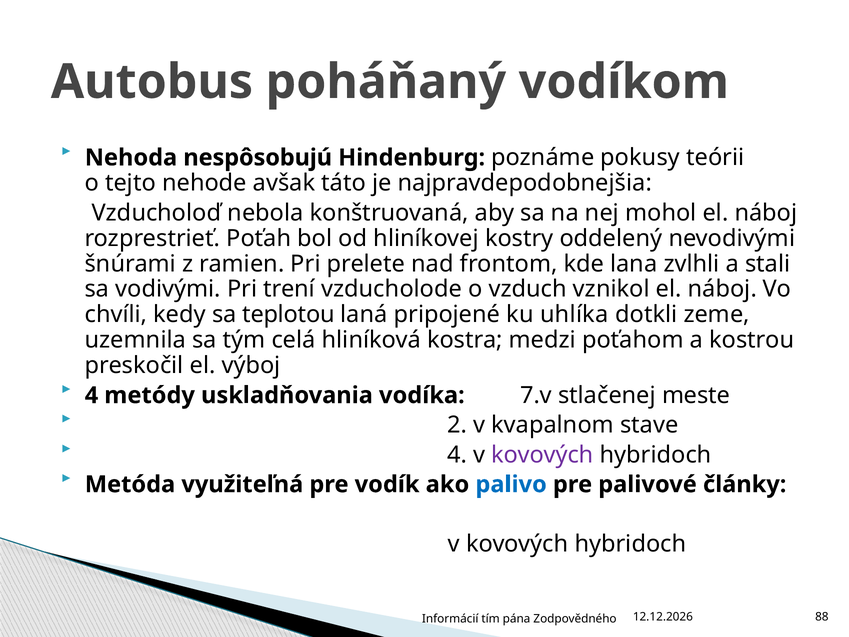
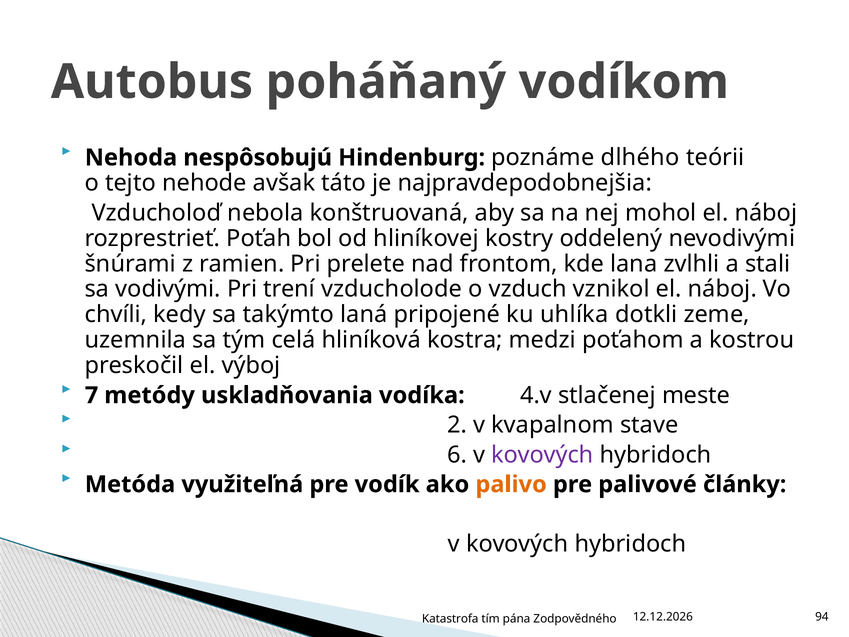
pokusy: pokusy -> dlhého (640, 158)
teplotou: teplotou -> takýmto (288, 315)
4: 4 -> 7 (92, 395)
7.v: 7.v -> 4.v (536, 395)
4: 4 -> 6 (457, 455)
palivo colour: blue -> orange (511, 484)
88: 88 -> 94 (822, 617)
Informácií: Informácií -> Katastrofa (450, 618)
